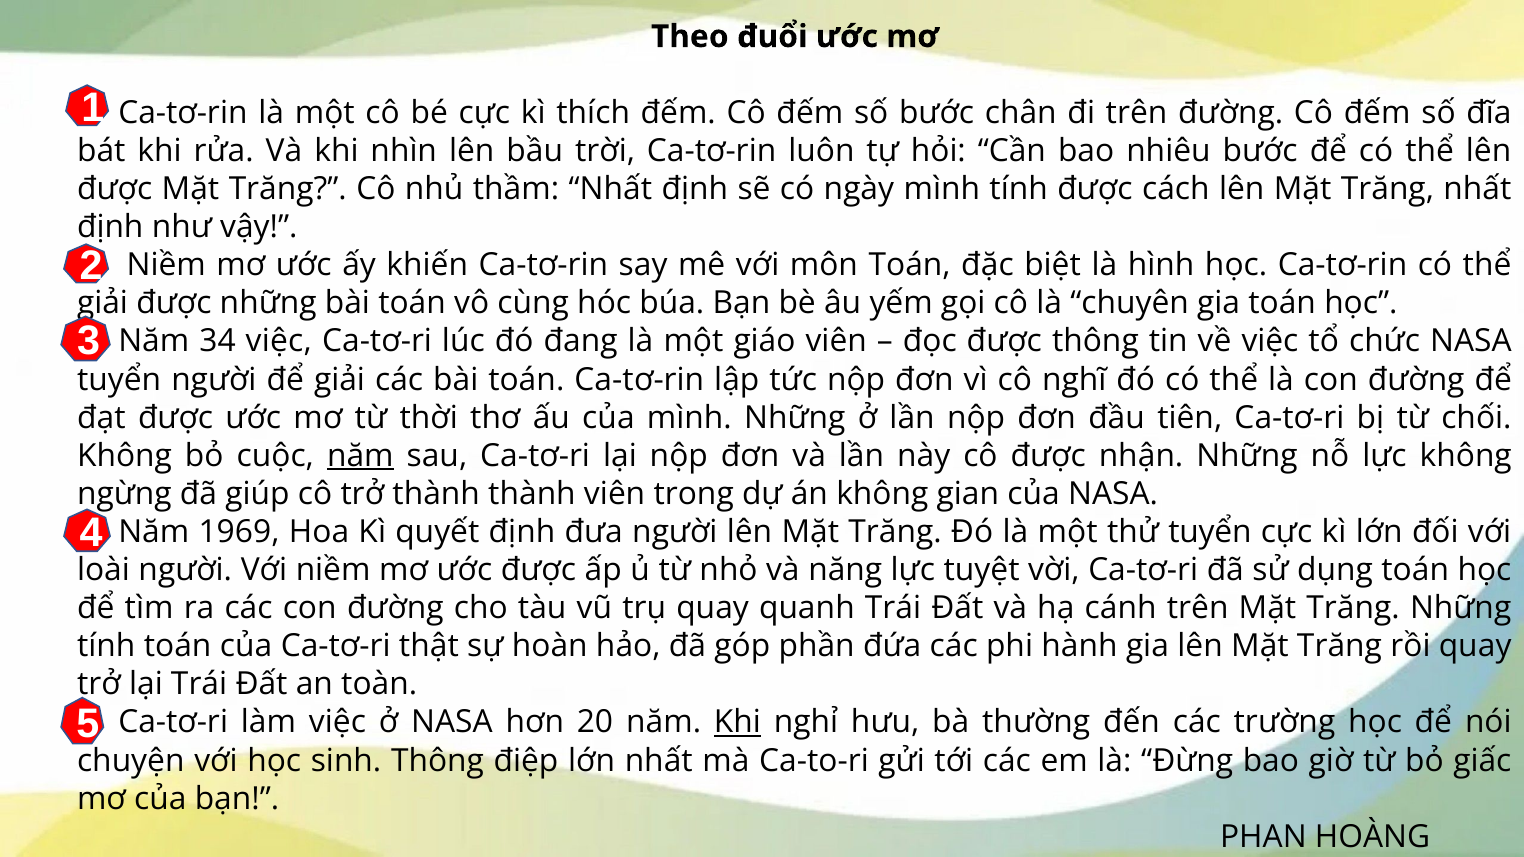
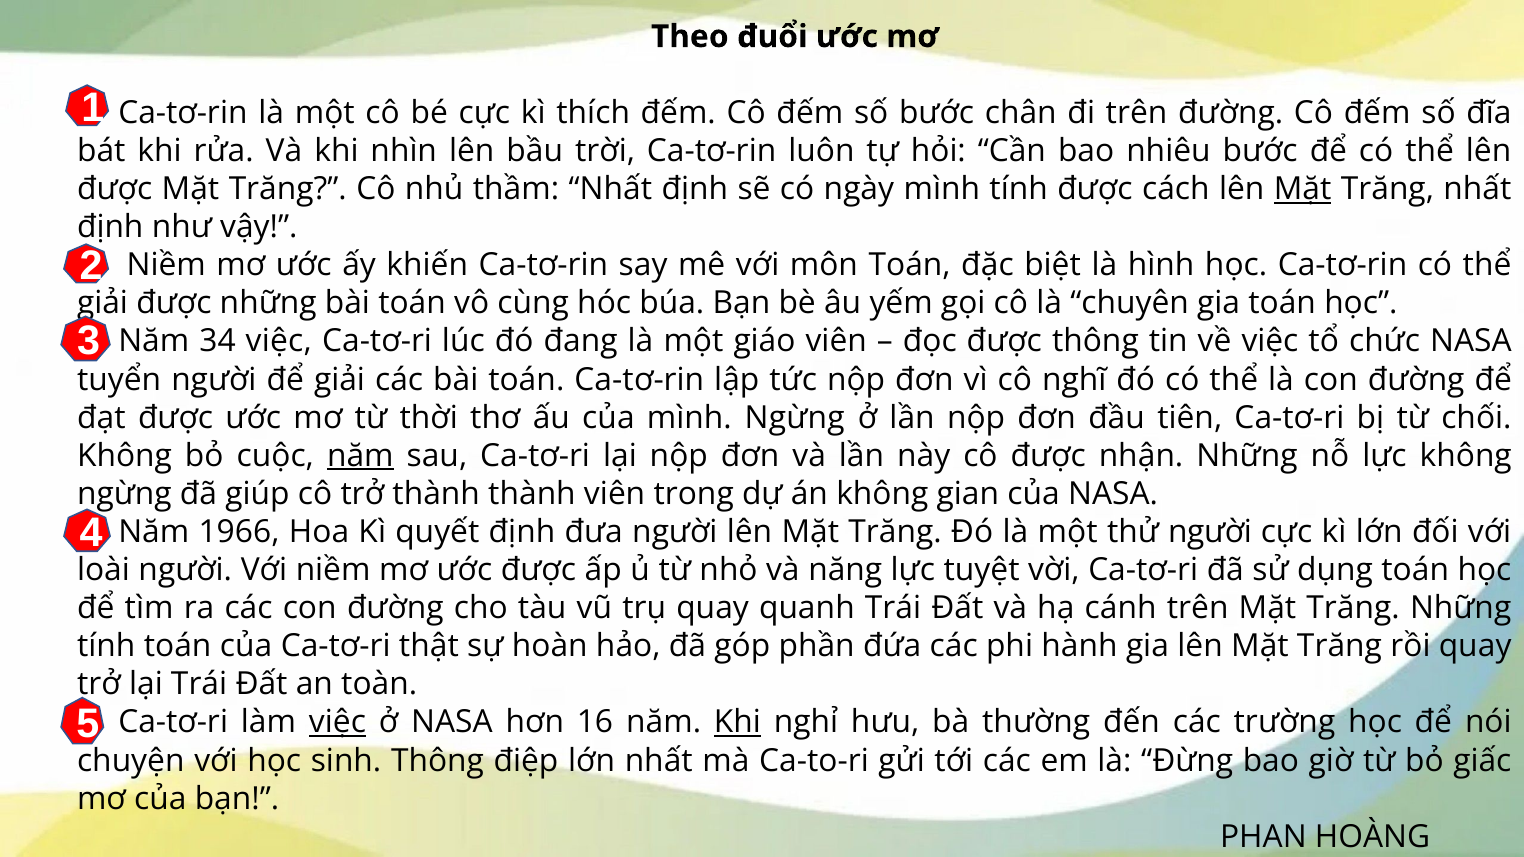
Mặt underline: none -> present (1303, 189)
mình Những: Những -> Ngừng (795, 418)
1969: 1969 -> 1966 (239, 532)
thử tuyển: tuyển -> người (1210, 532)
việc underline: none -> present (337, 723)
20: 20 -> 16 (595, 723)
